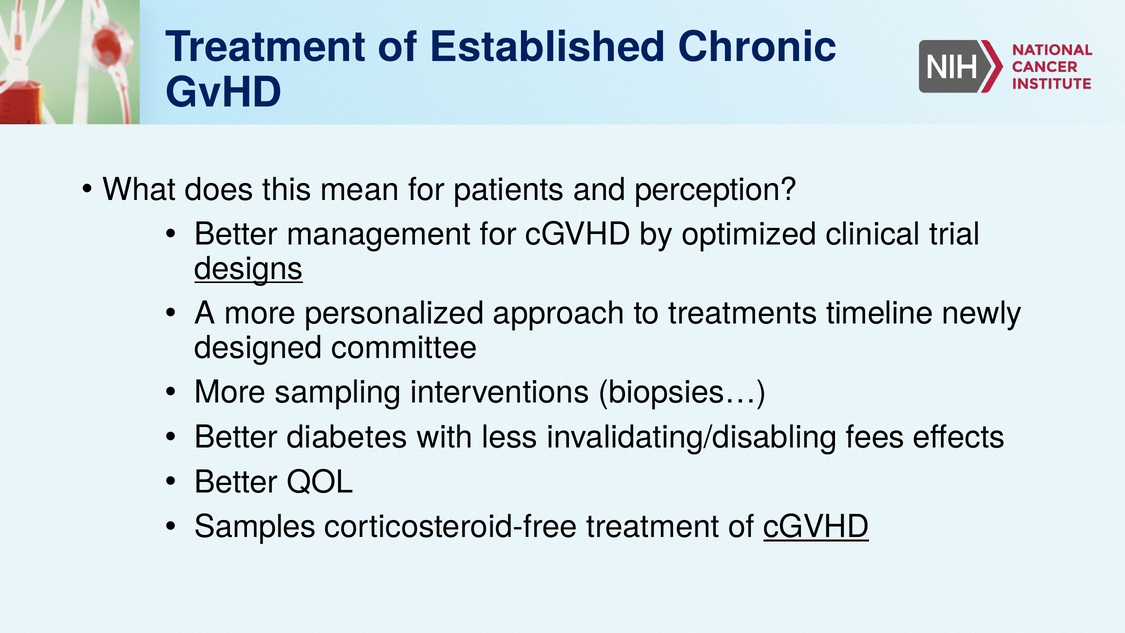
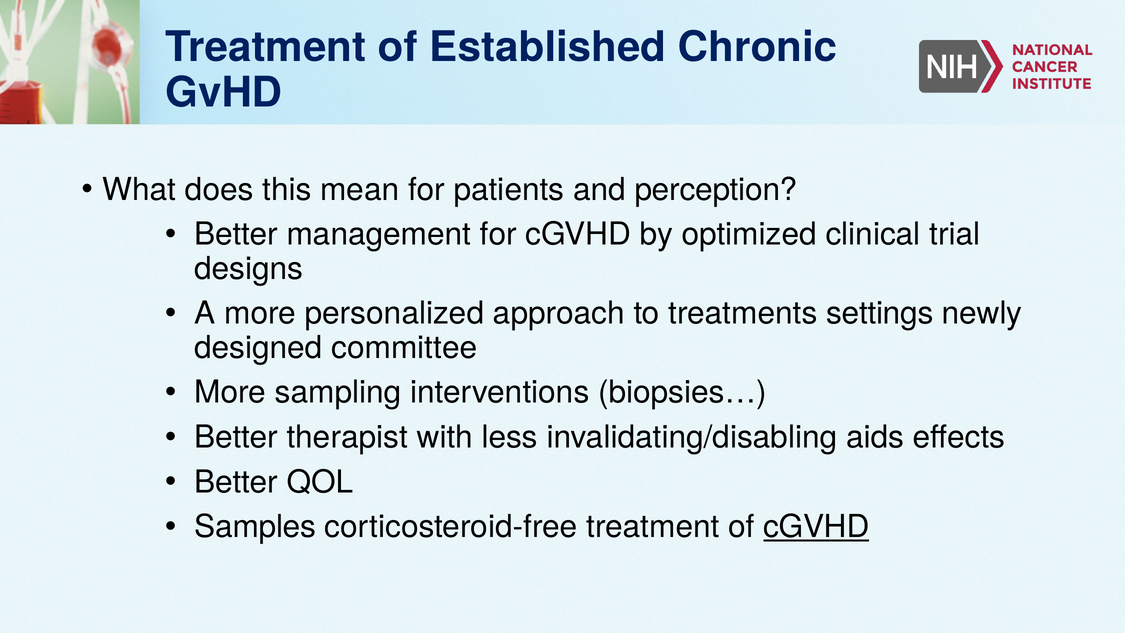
designs underline: present -> none (249, 269)
timeline: timeline -> settings (880, 313)
diabetes: diabetes -> therapist (347, 437)
fees: fees -> aids (875, 437)
